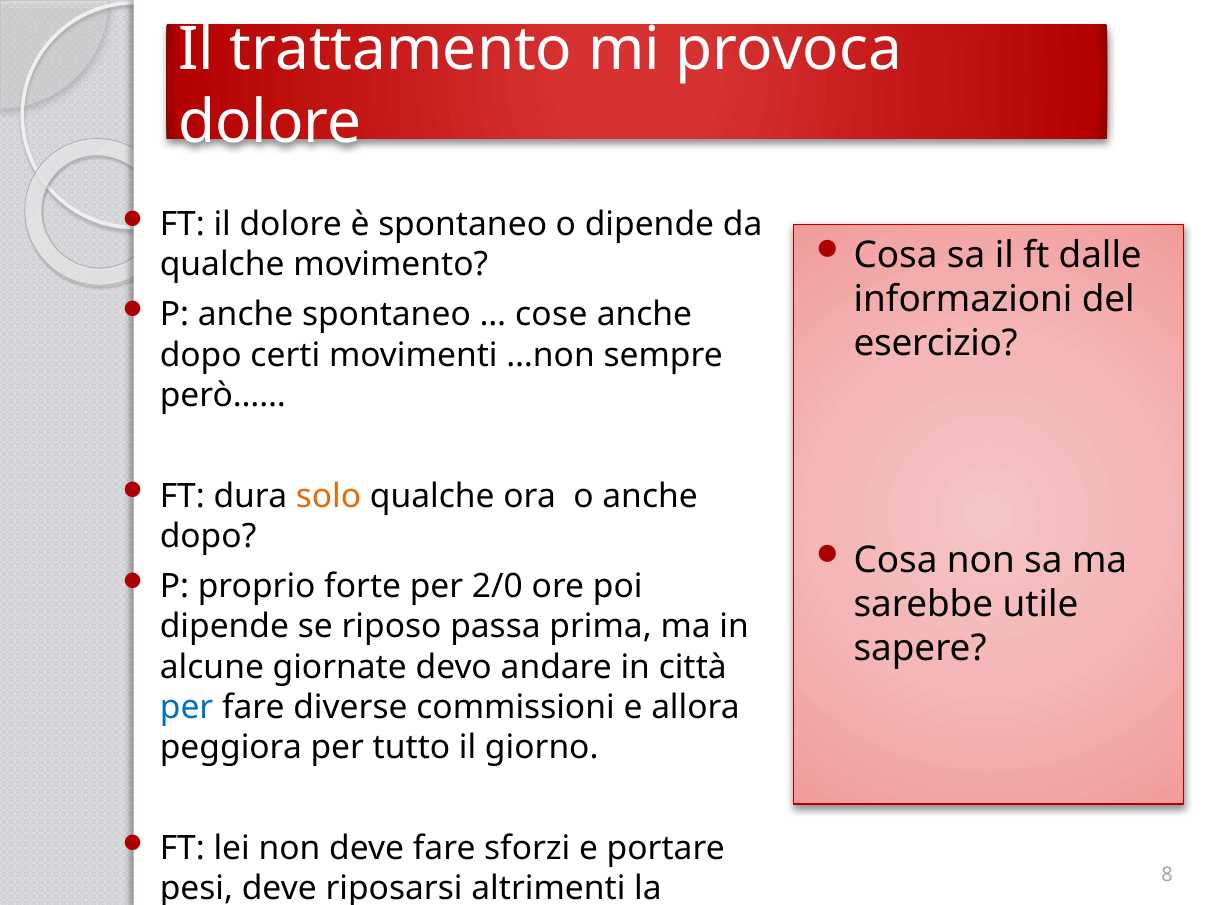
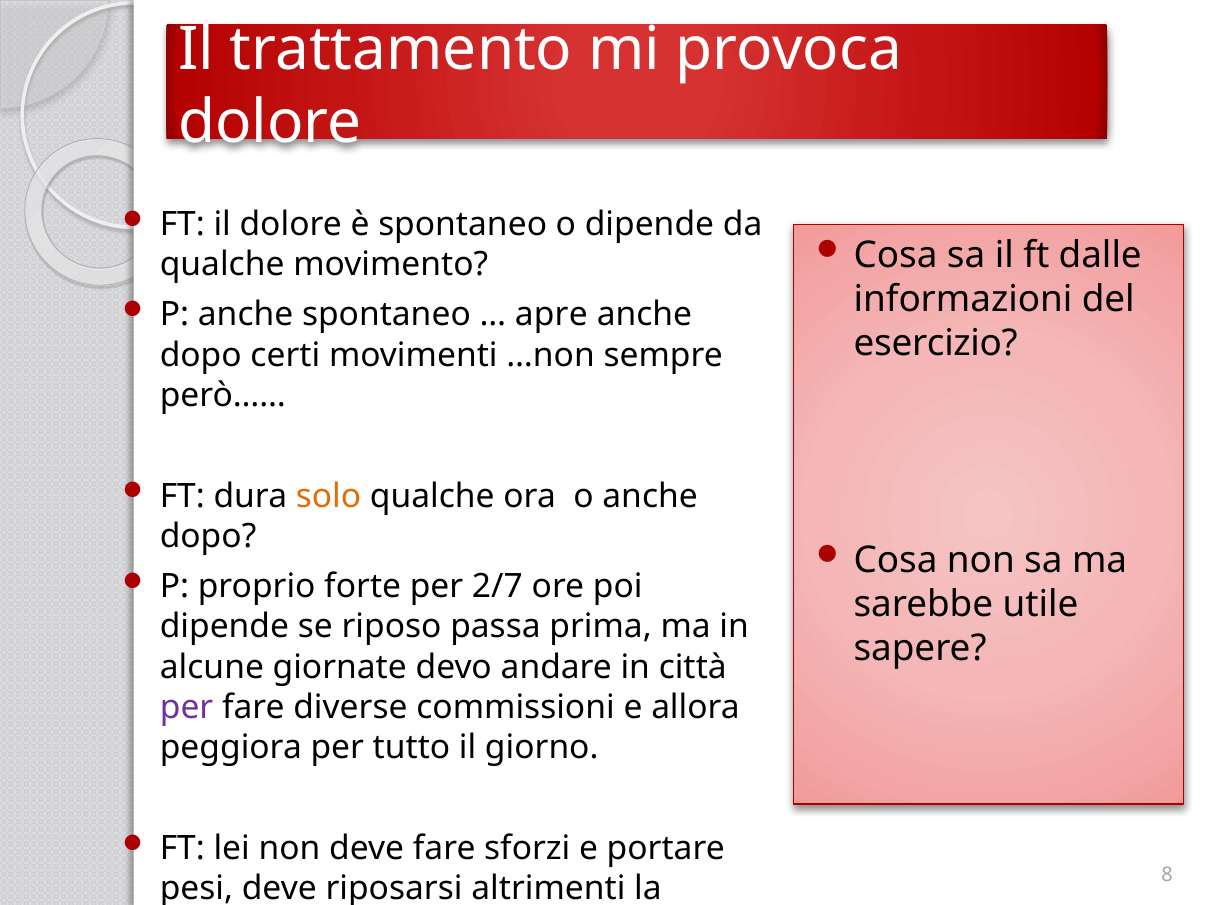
cose: cose -> apre (551, 315)
2/0: 2/0 -> 2/7 (497, 587)
per colour: blue -> purple (187, 707)
